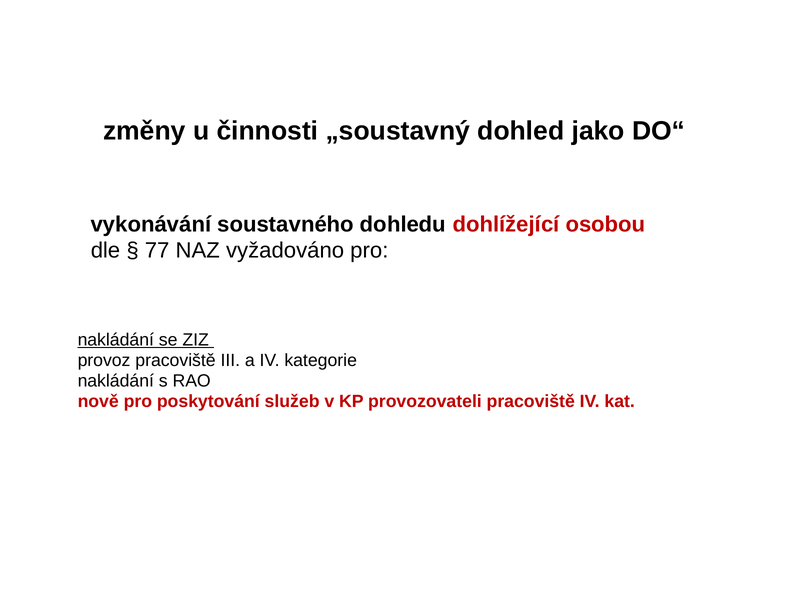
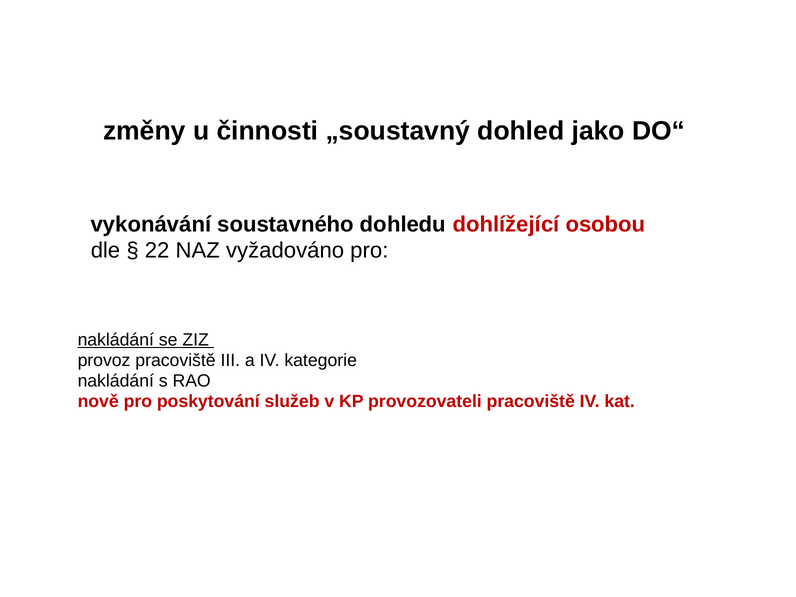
77: 77 -> 22 (157, 250)
